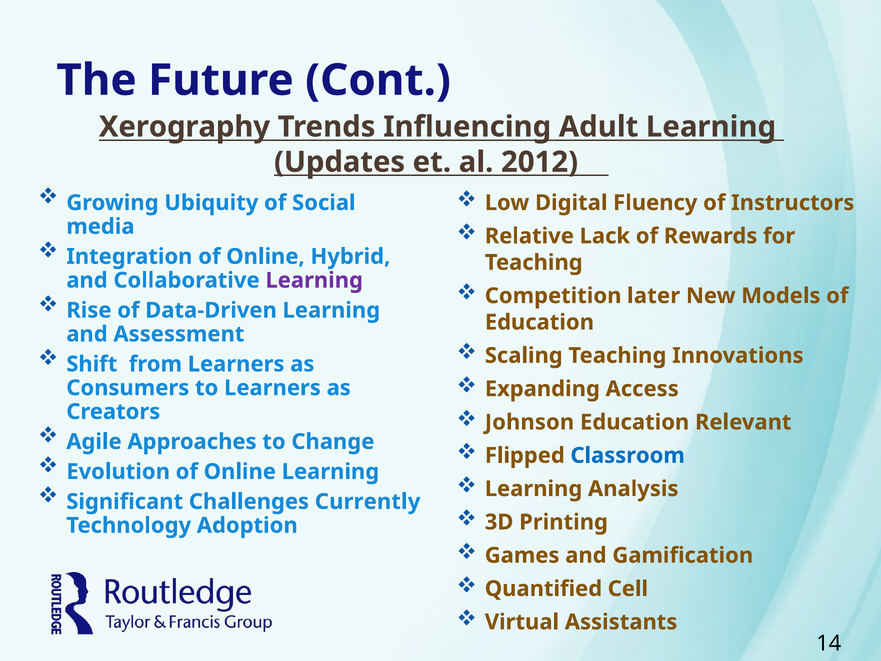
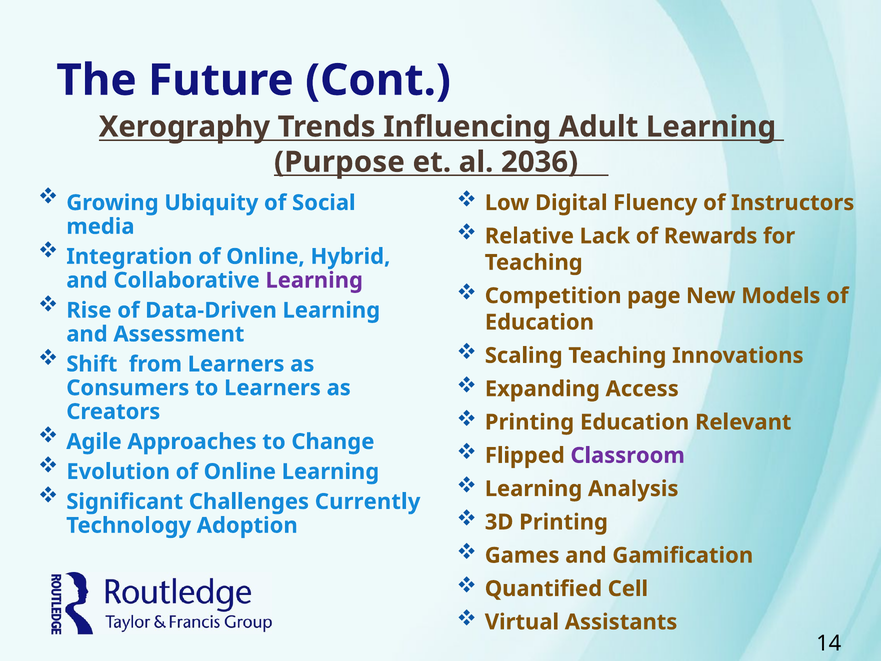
Updates: Updates -> Purpose (339, 162)
2012: 2012 -> 2036 (540, 162)
later: later -> page (654, 296)
Johnson: Johnson -> Printing (529, 422)
Classroom colour: blue -> purple (628, 455)
